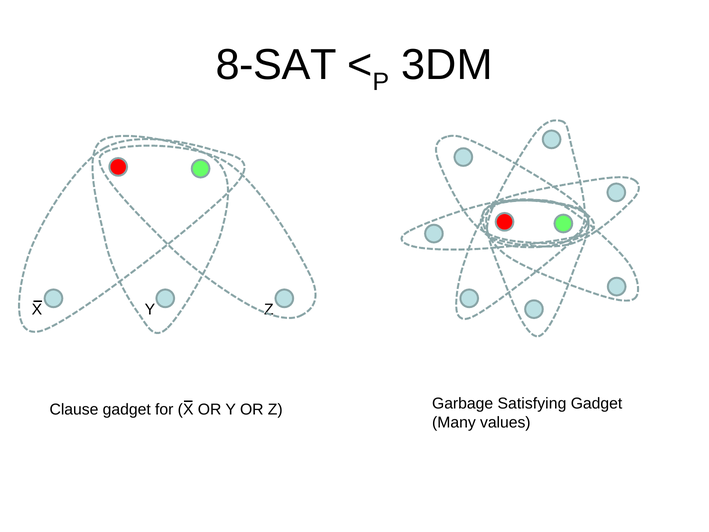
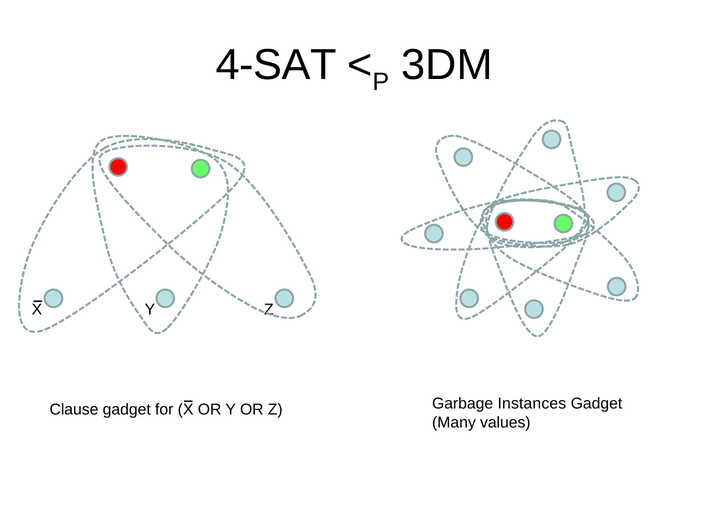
8-SAT: 8-SAT -> 4-SAT (276, 65)
Satisfying: Satisfying -> Instances (532, 403)
